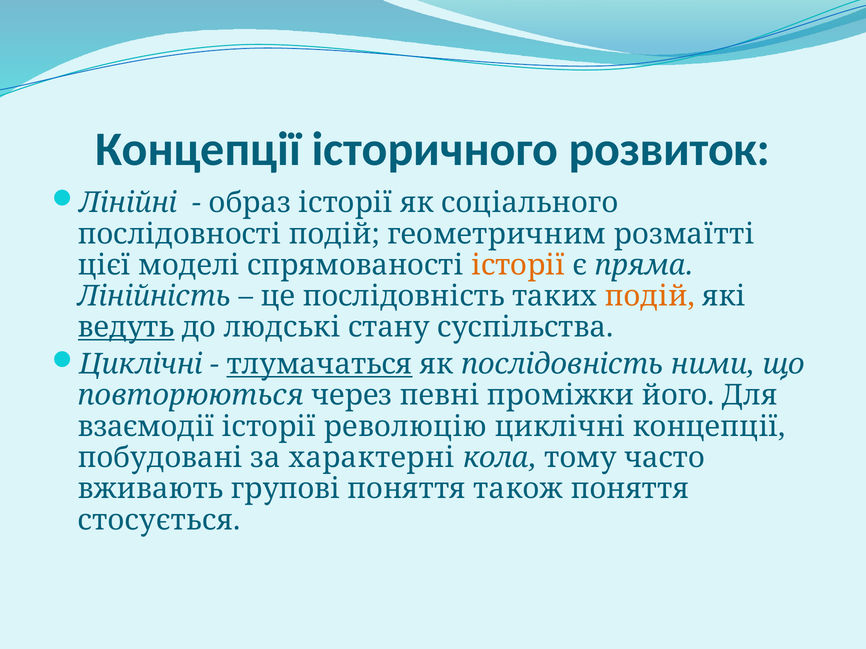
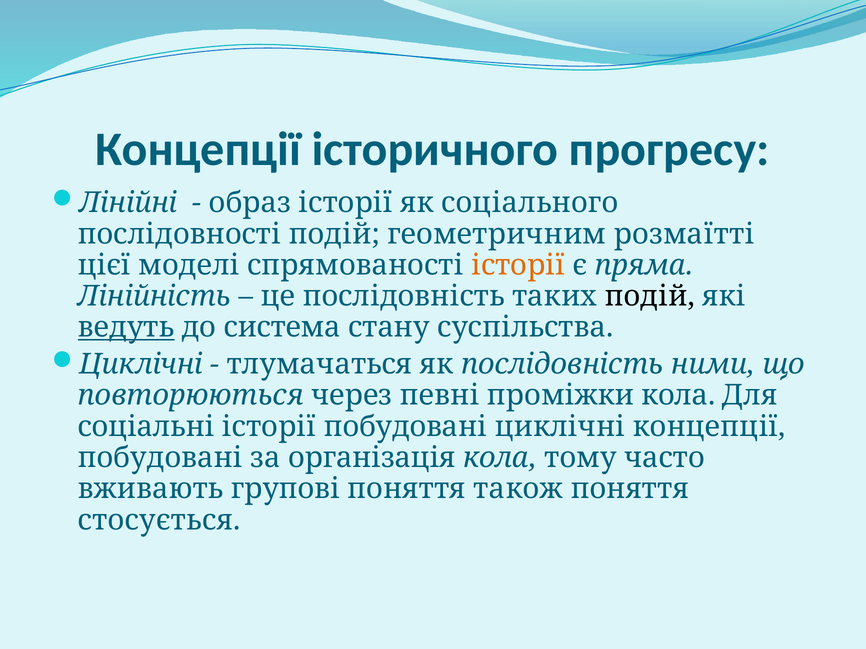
розвиток: розвиток -> прогресу (669, 149)
подій colour: orange -> black (650, 297)
людські: людські -> система (282, 328)
тлумачаться underline: present -> none (320, 365)
проміжки його: його -> кола (678, 396)
взаємодії: взаємодії -> соціальні (146, 427)
історії революцію: революцію -> побудовані (406, 427)
характерні: характерні -> організація (372, 458)
